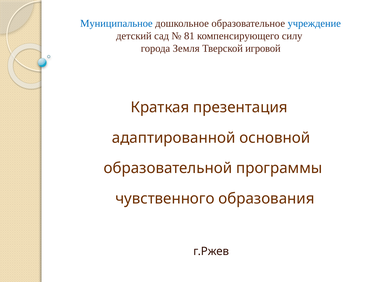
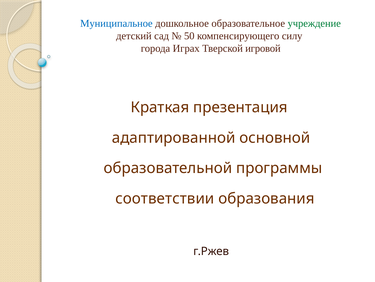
учреждение colour: blue -> green (314, 23)
81: 81 -> 50 (189, 36)
Земля: Земля -> Играх (186, 48)
чувственного: чувственного -> соответствии (165, 198)
